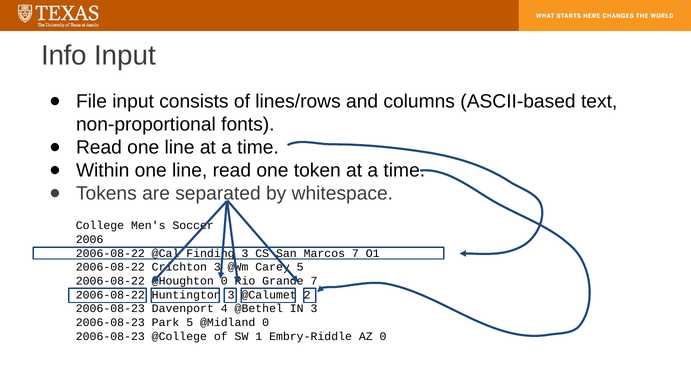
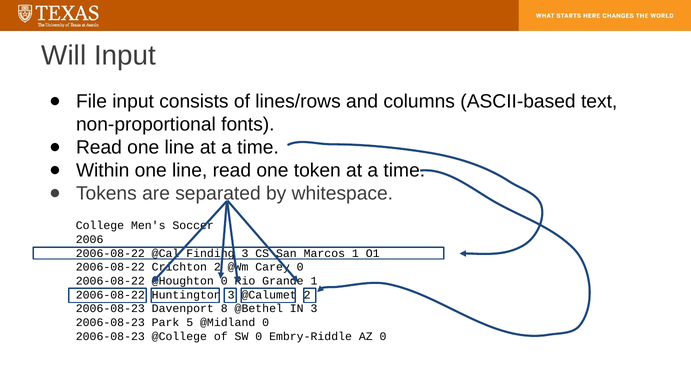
Info: Info -> Will (64, 56)
Marcos 7: 7 -> 1 (355, 253)
Crichton 3: 3 -> 2 (217, 267)
Carey 5: 5 -> 0 (300, 267)
Grande 7: 7 -> 1 (314, 281)
4: 4 -> 8 (224, 308)
SW 1: 1 -> 0 (259, 336)
